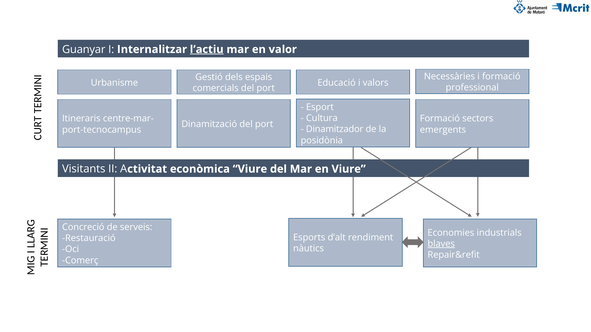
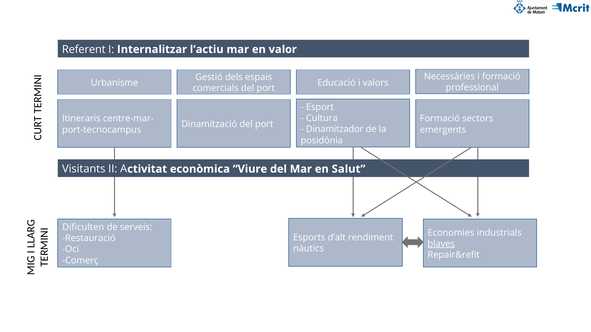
Guanyar: Guanyar -> Referent (84, 49)
l’actiu underline: present -> none (207, 49)
en Viure: Viure -> Salut (349, 169)
Concreció: Concreció -> Dificulten (83, 227)
